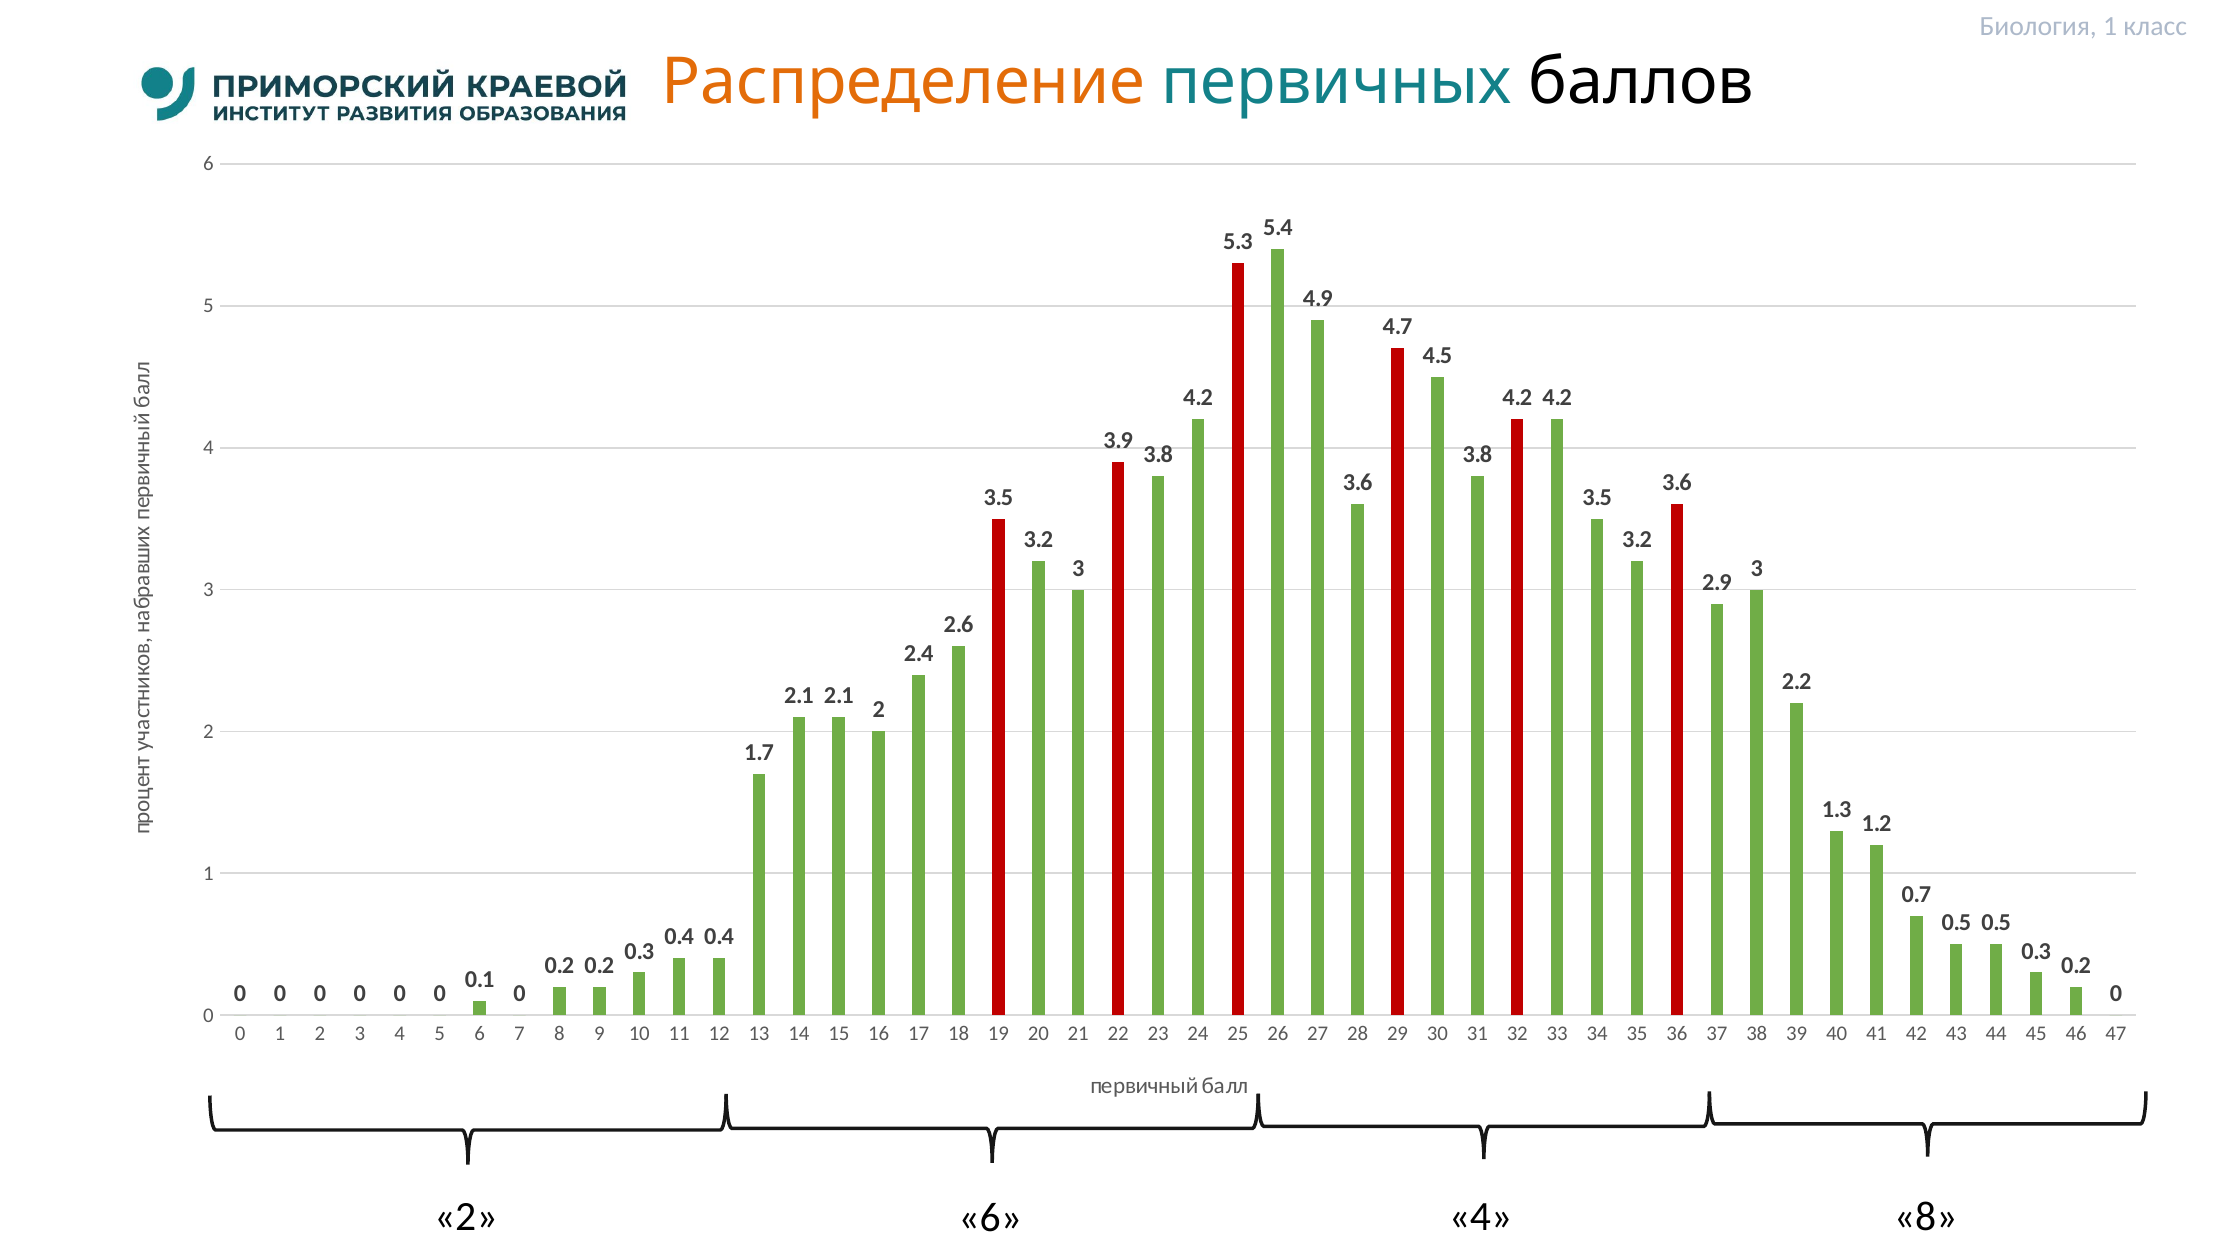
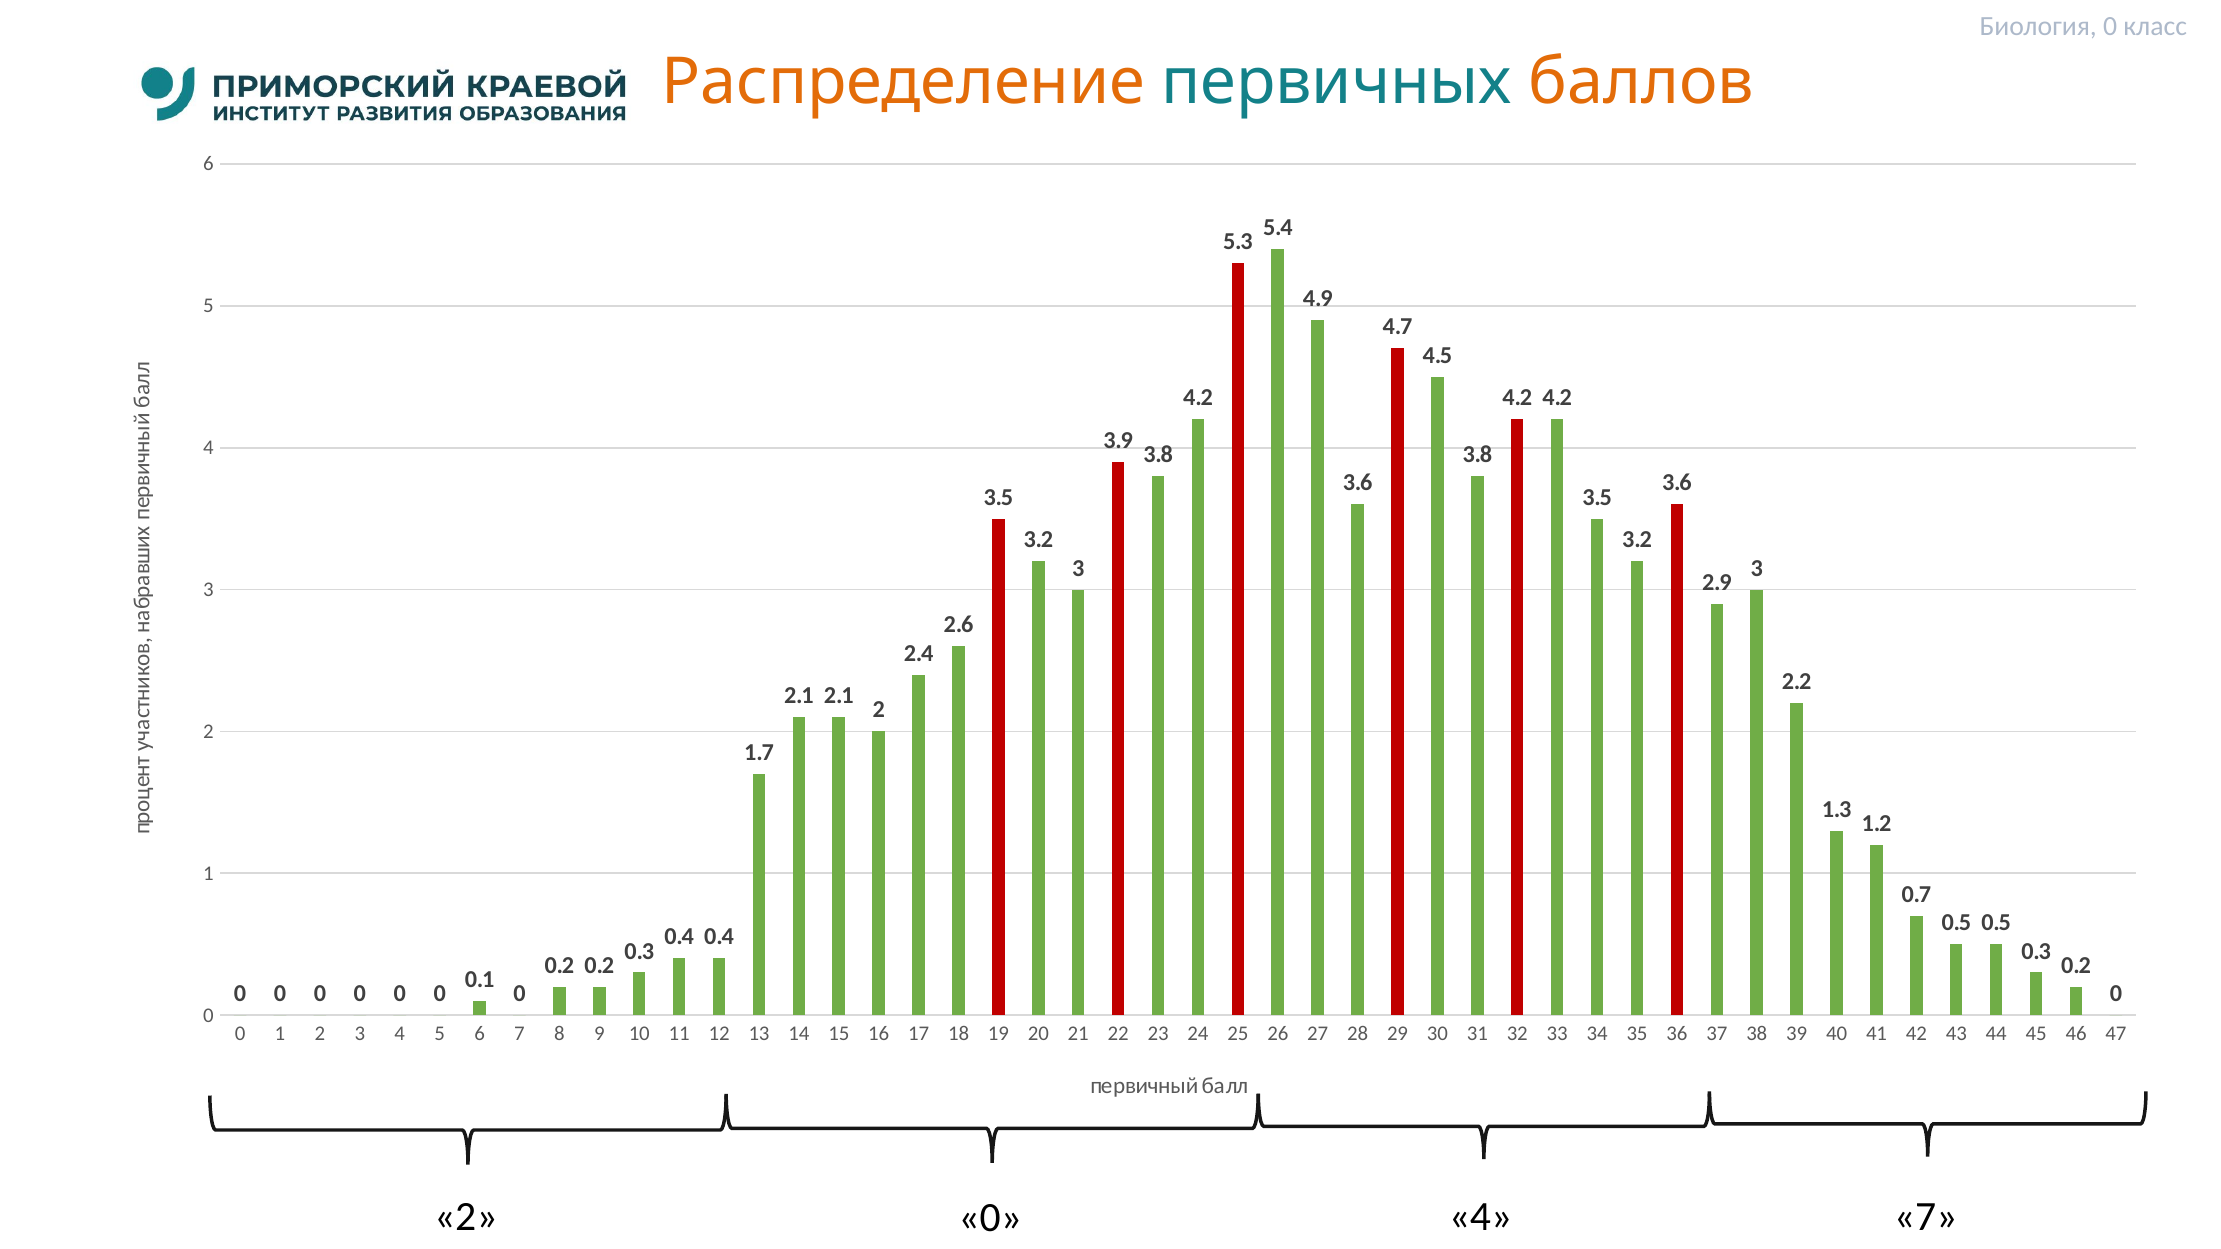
Биология 1: 1 -> 0 (2110, 27)
баллов colour: black -> orange (1642, 82)
2 6: 6 -> 0 (990, 1218)
4 8: 8 -> 7 (1926, 1217)
